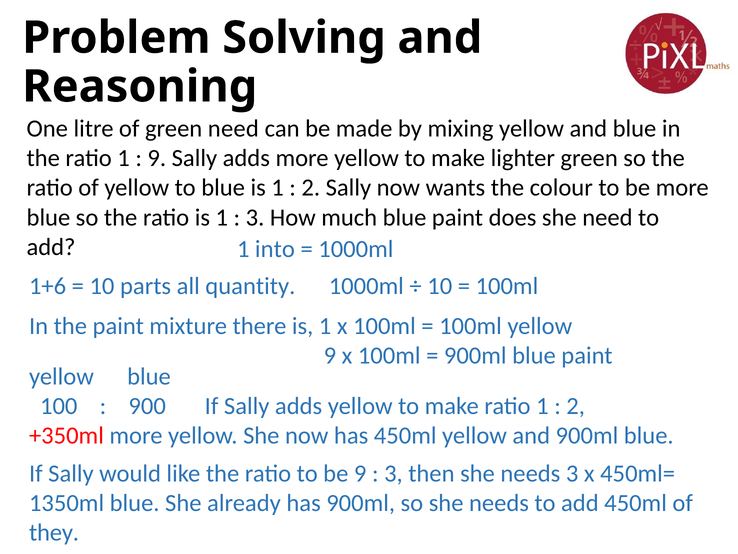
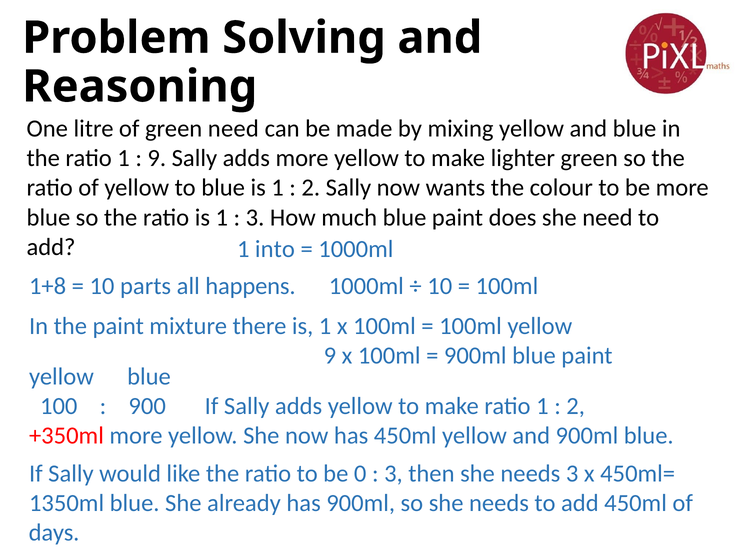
1+6: 1+6 -> 1+8 (48, 286)
quantity: quantity -> happens (250, 286)
be 9: 9 -> 0 (360, 473)
they: they -> days (54, 532)
